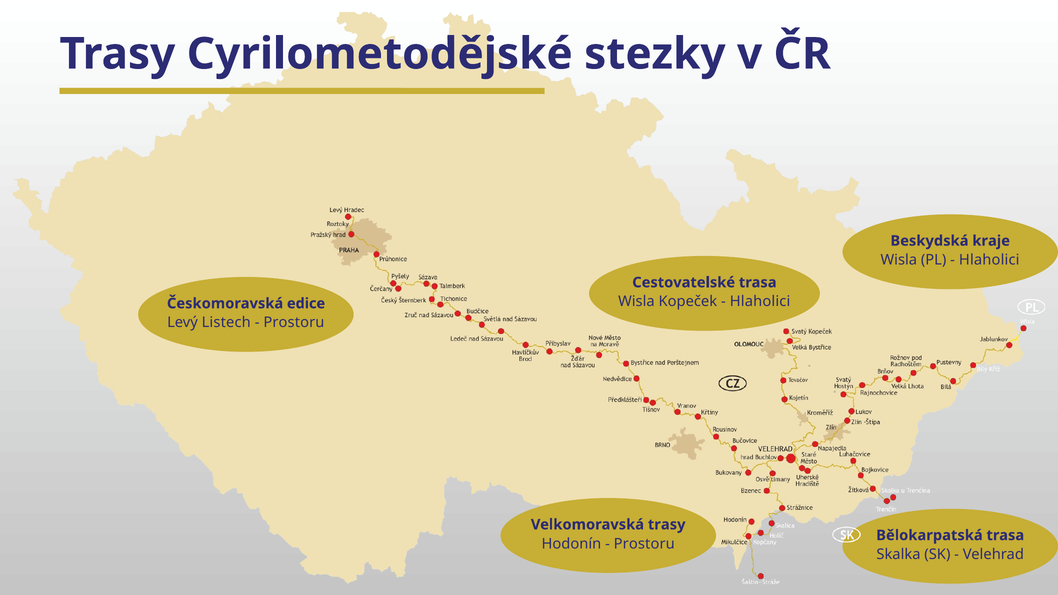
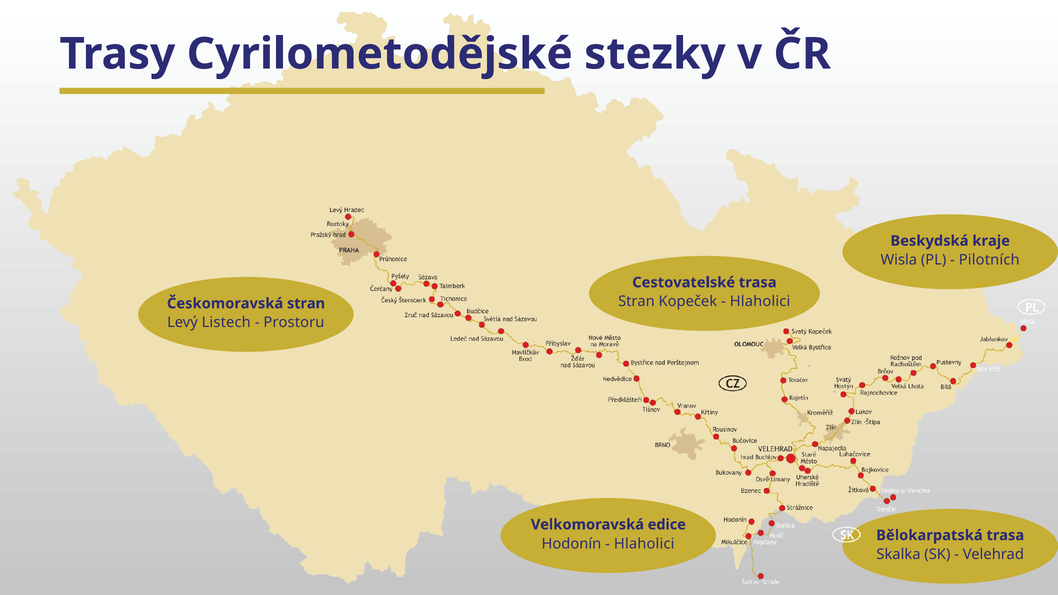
Hlaholici: Hlaholici -> Pilotních (989, 260)
Wisla: Wisla -> Stran (636, 302)
Českomoravská edice: edice -> stran (306, 304)
Velkomoravská trasy: trasy -> edice (667, 525)
Prostoru: Prostoru -> Hlaholici (644, 544)
